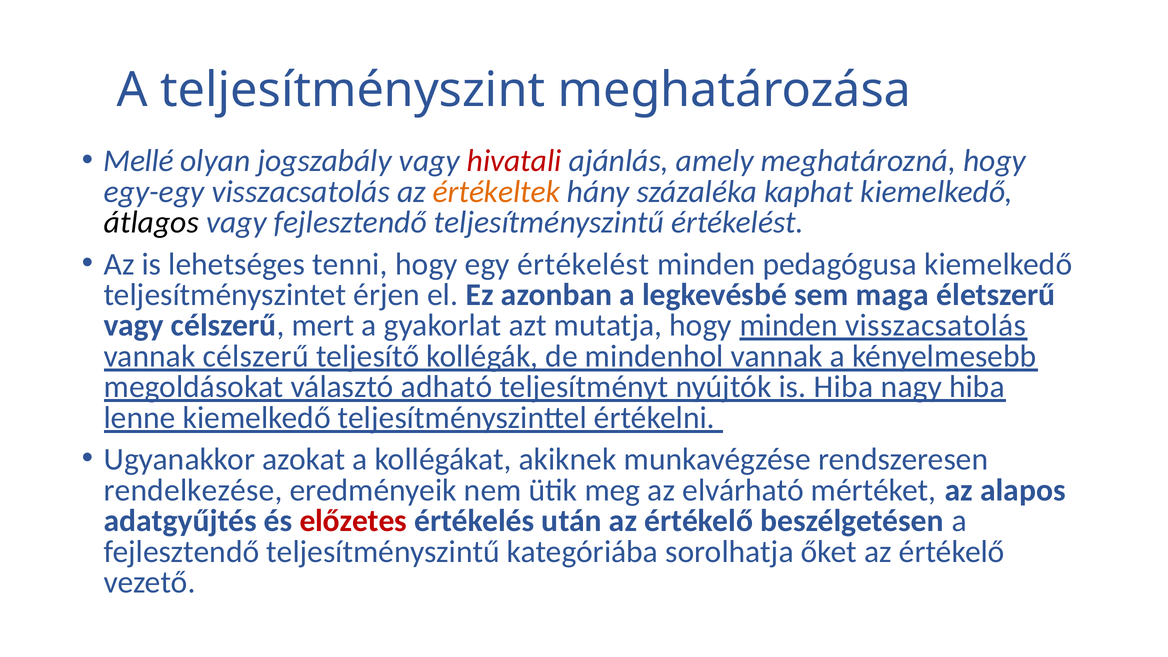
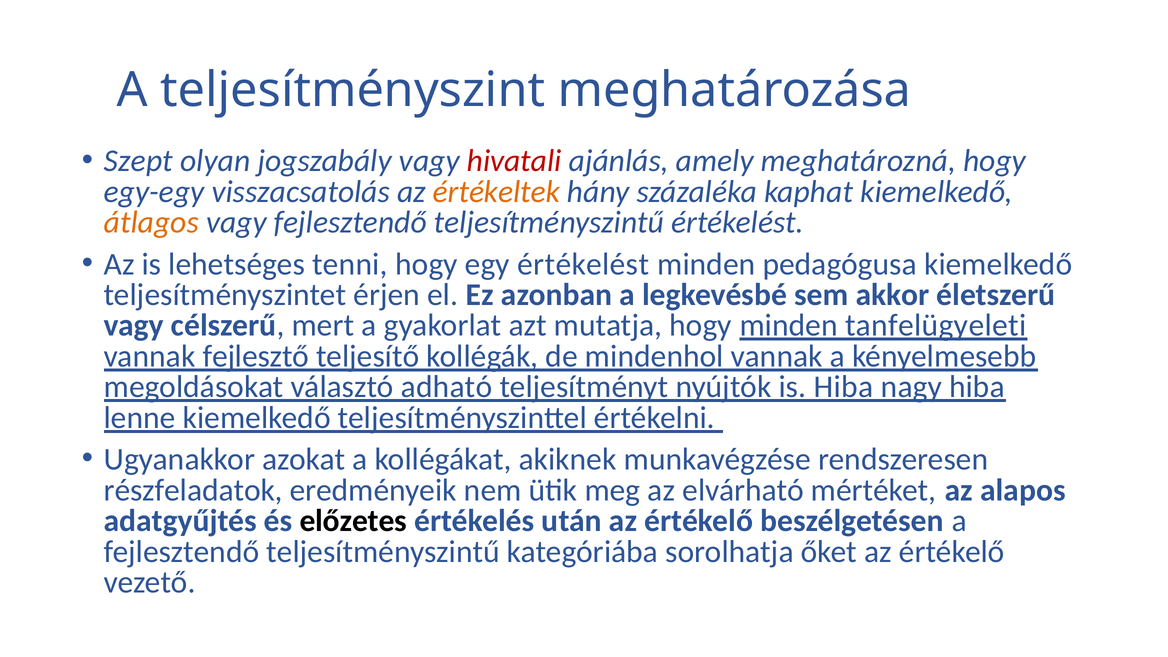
Mellé: Mellé -> Szept (138, 161)
átlagos colour: black -> orange (151, 222)
maga: maga -> akkor (892, 295)
minden visszacsatolás: visszacsatolás -> tanfelügyeleti (936, 326)
vannak célszerű: célszerű -> fejlesztő (256, 356)
rendelkezése: rendelkezése -> részfeladatok (193, 490)
előzetes colour: red -> black (353, 521)
